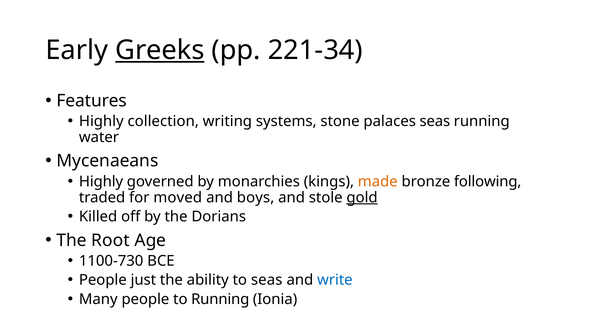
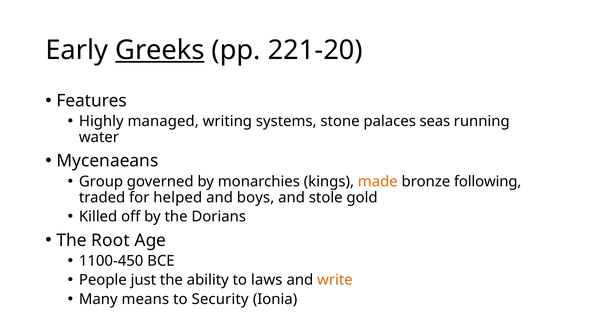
221-34: 221-34 -> 221-20 (315, 50)
collection: collection -> managed (163, 121)
Highly: Highly -> Group (101, 182)
moved: moved -> helped (178, 198)
gold underline: present -> none (362, 198)
1100-730: 1100-730 -> 1100-450 (111, 261)
to seas: seas -> laws (267, 280)
write colour: blue -> orange (335, 280)
Many people: people -> means (145, 299)
to Running: Running -> Security (220, 299)
